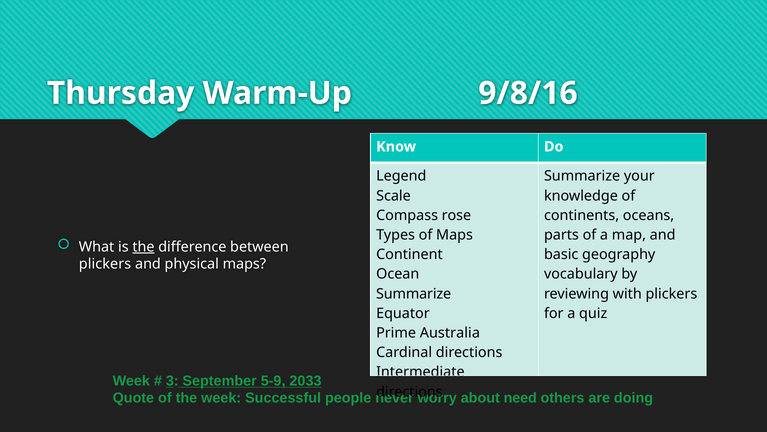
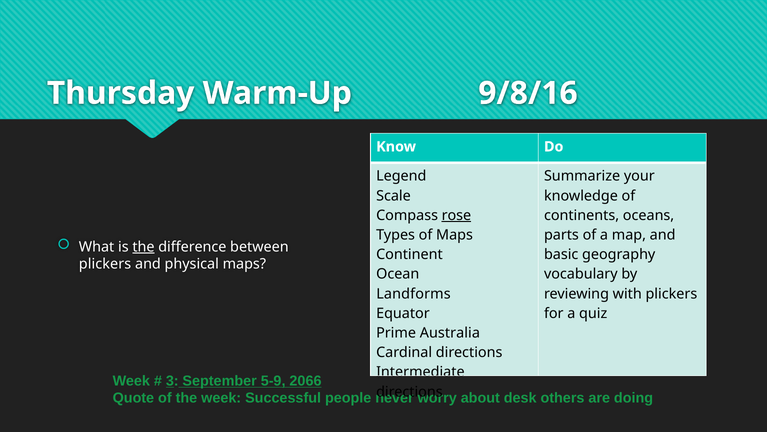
rose underline: none -> present (456, 215)
Summarize: Summarize -> Landforms (414, 293)
2033: 2033 -> 2066 (305, 380)
need: need -> desk (520, 398)
